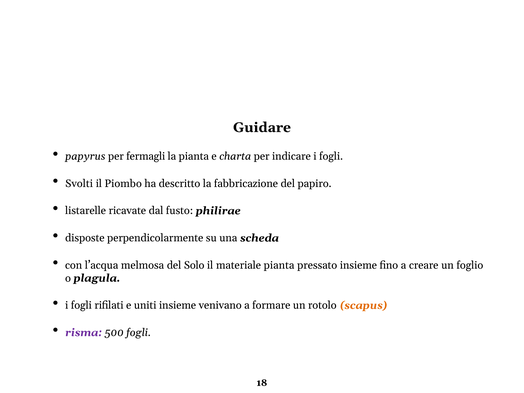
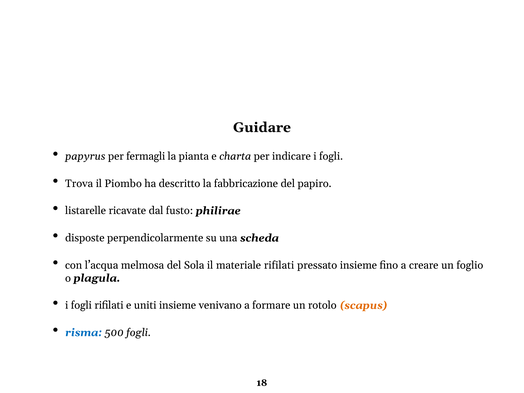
Svolti: Svolti -> Trova (79, 184)
Solo: Solo -> Sola (194, 265)
materiale pianta: pianta -> rifilati (279, 265)
risma colour: purple -> blue (84, 333)
